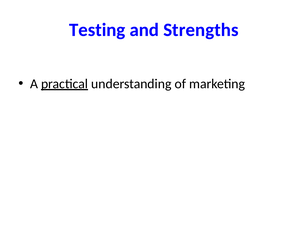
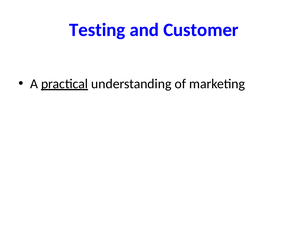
Strengths: Strengths -> Customer (201, 30)
